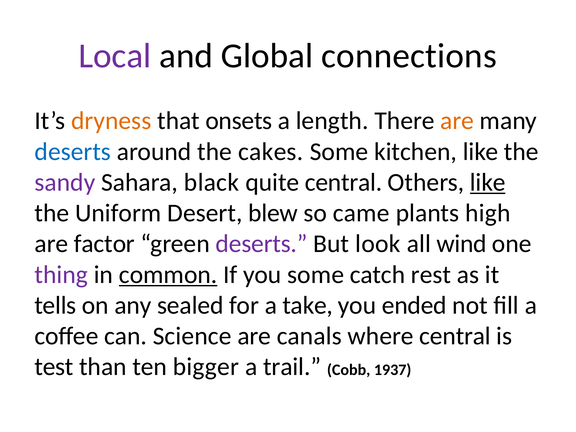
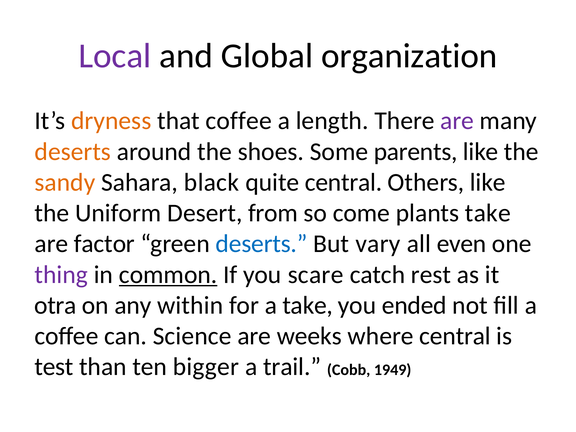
connections: connections -> organization (409, 56)
that onsets: onsets -> coffee (239, 121)
are colour: orange -> purple (457, 121)
deserts colour: blue -> orange (73, 152)
cakes: cakes -> shoes (271, 152)
kitchen: kitchen -> parents (416, 152)
sandy colour: purple -> orange (65, 182)
like underline: present -> none (488, 182)
blew: blew -> from (273, 213)
came: came -> come (361, 213)
plants high: high -> take (488, 213)
deserts colour: purple -> blue (262, 244)
look: look -> vary (378, 244)
wind: wind -> even (462, 244)
you some: some -> scare (316, 275)
tells: tells -> otra (55, 305)
sealed: sealed -> within (190, 305)
canals: canals -> weeks (309, 336)
1937: 1937 -> 1949 (393, 370)
